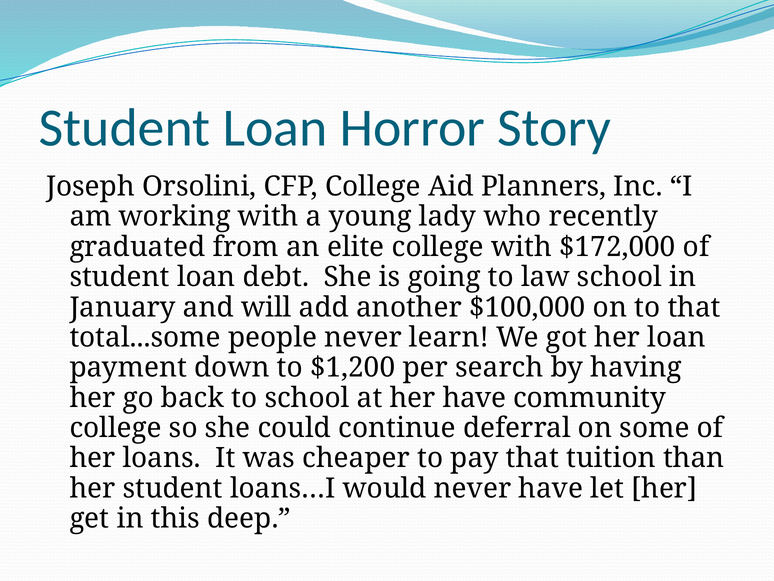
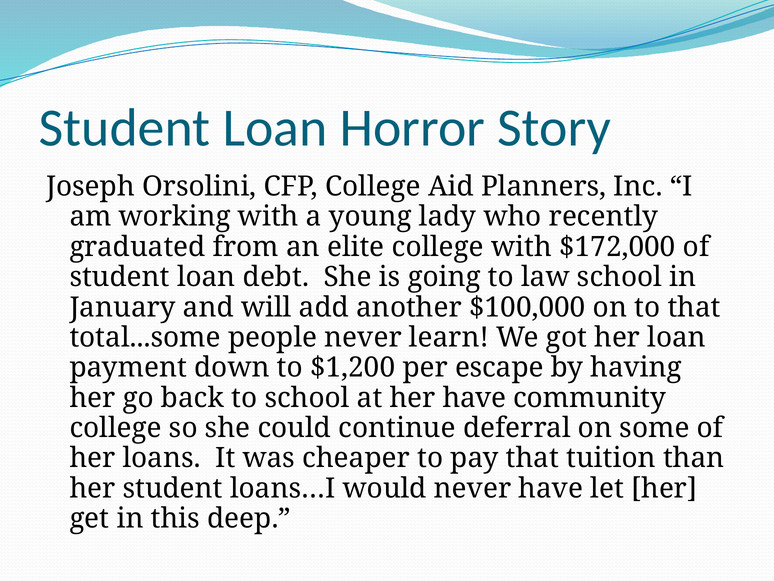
search: search -> escape (499, 367)
